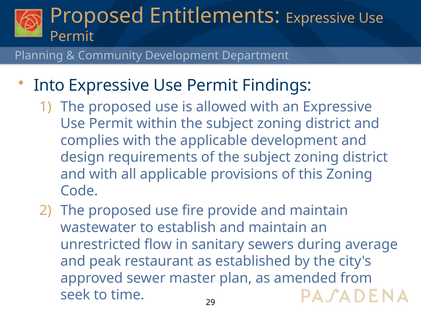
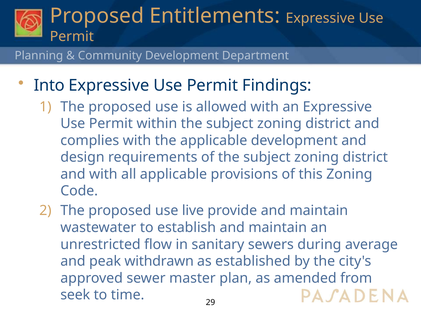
fire: fire -> live (193, 211)
restaurant: restaurant -> withdrawn (159, 261)
